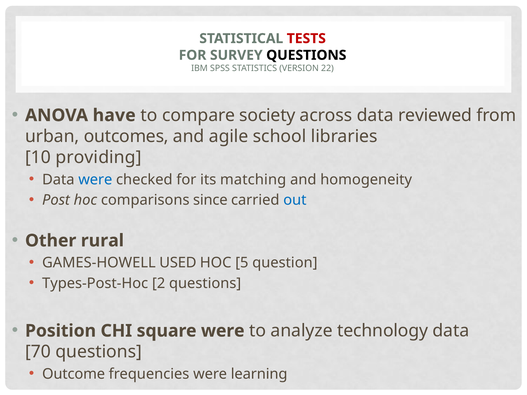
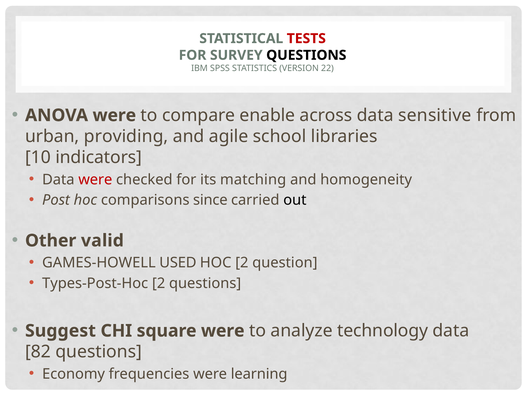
ANOVA have: have -> were (114, 115)
society: society -> enable (267, 115)
reviewed: reviewed -> sensitive (435, 115)
outcomes: outcomes -> providing (126, 136)
providing: providing -> indicators (99, 158)
were colour: blue -> red (95, 180)
out colour: blue -> black (295, 200)
rural: rural -> valid (102, 241)
HOC 5: 5 -> 2 (242, 263)
Position: Position -> Suggest (60, 331)
70: 70 -> 82 (38, 352)
Outcome: Outcome -> Economy (74, 374)
